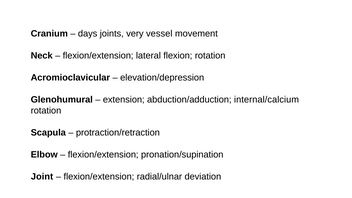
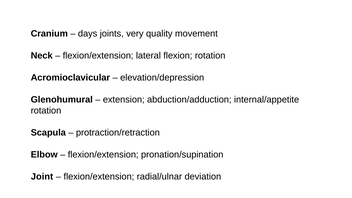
vessel: vessel -> quality (159, 34)
internal/calcium: internal/calcium -> internal/appetite (267, 100)
